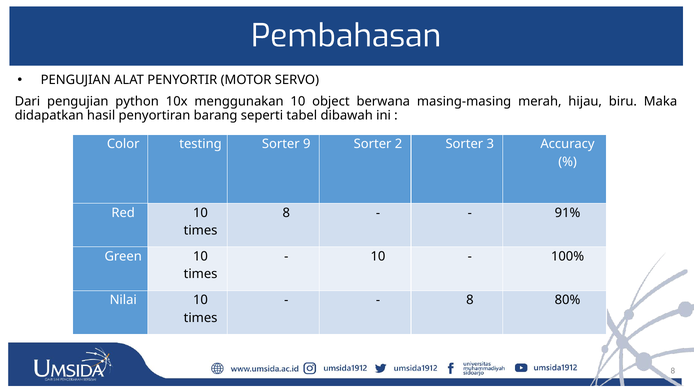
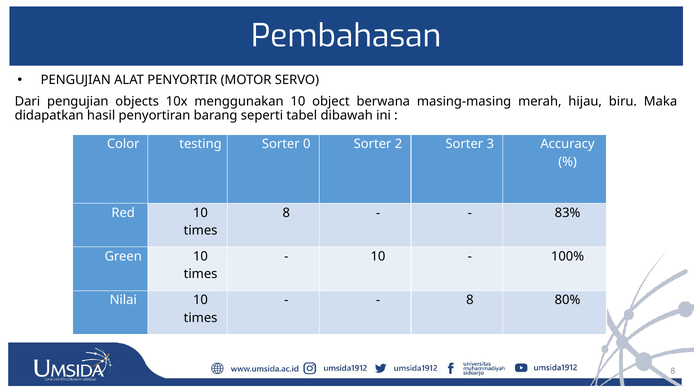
python: python -> objects (137, 101)
9: 9 -> 0 (307, 144)
91%: 91% -> 83% (568, 213)
